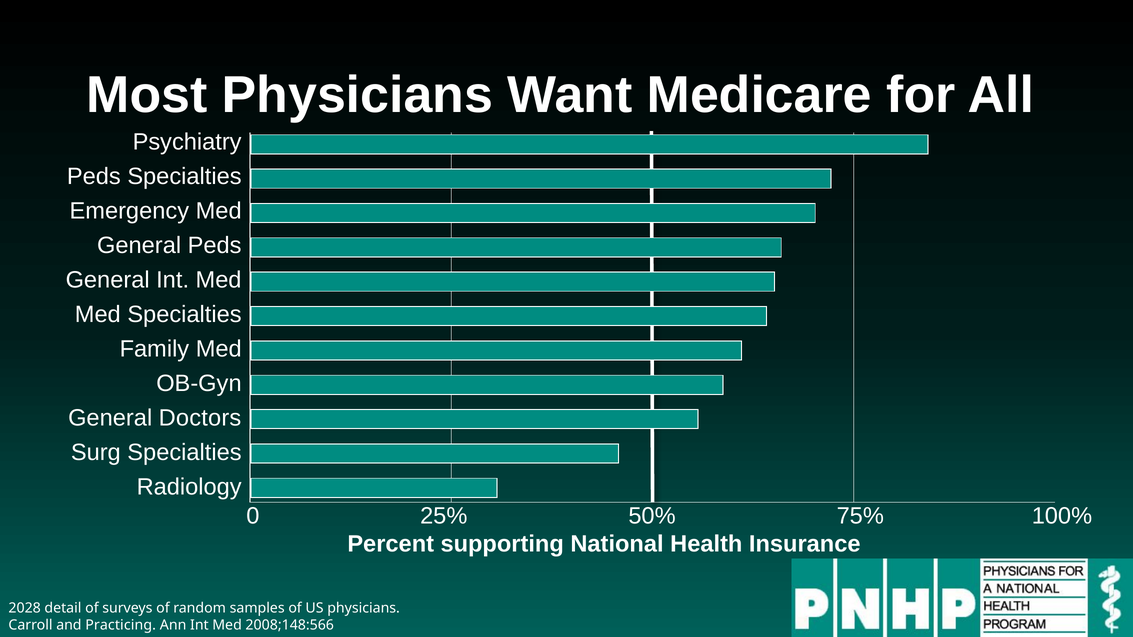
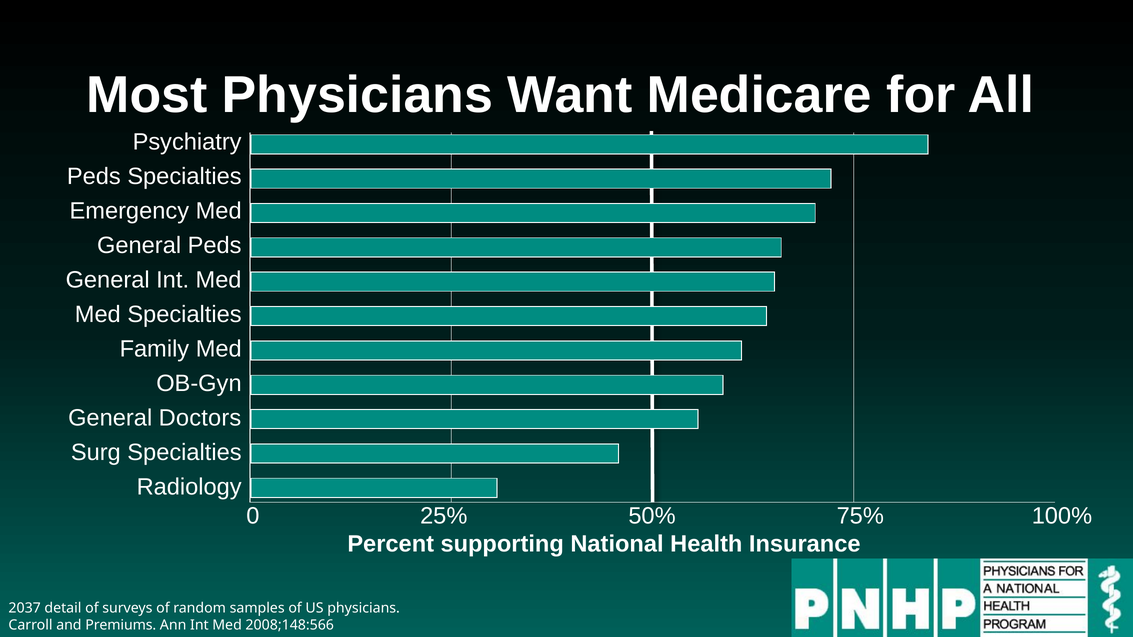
2028: 2028 -> 2037 (25, 609)
Practicing: Practicing -> Premiums (121, 626)
